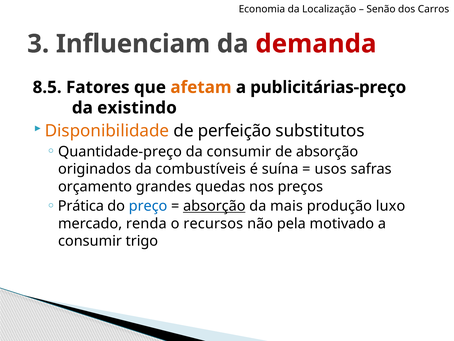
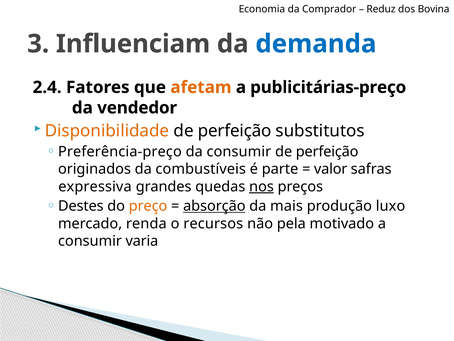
Localização: Localização -> Comprador (329, 9)
Senão: Senão -> Reduz (381, 9)
Carros: Carros -> Bovina (434, 9)
demanda colour: red -> blue (316, 44)
8.5: 8.5 -> 2.4 (47, 87)
existindo: existindo -> vendedor (137, 108)
Quantidade-preço: Quantidade-preço -> Preferência-preço (120, 151)
absorção: absorção -> perfeição (327, 151)
suína: suína -> parte (280, 169)
usos: usos -> valor (331, 169)
orçamento: orçamento -> expressiva (95, 186)
nos underline: none -> present (261, 186)
Prática: Prática -> Destes (81, 206)
preço colour: blue -> orange (148, 206)
trigo: trigo -> varia (142, 241)
